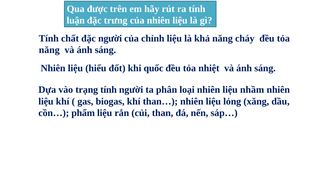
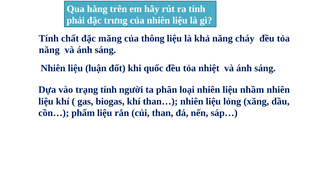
được: được -> hằng (97, 9)
luận: luận -> phải (76, 21)
đặc người: người -> măng (110, 38)
chỉnh: chỉnh -> thông (153, 38)
hiểu: hiểu -> luận (96, 68)
